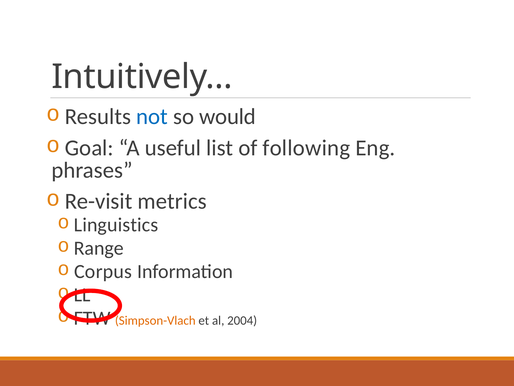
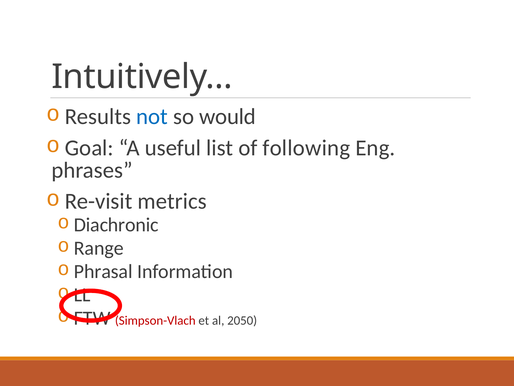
Linguistics: Linguistics -> Diachronic (116, 225)
Corpus: Corpus -> Phrasal (103, 271)
Simpson-Vlach colour: orange -> red (155, 320)
2004: 2004 -> 2050 (242, 320)
